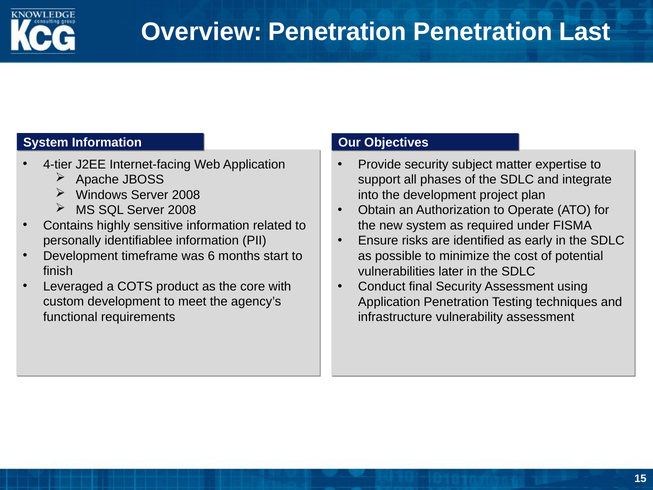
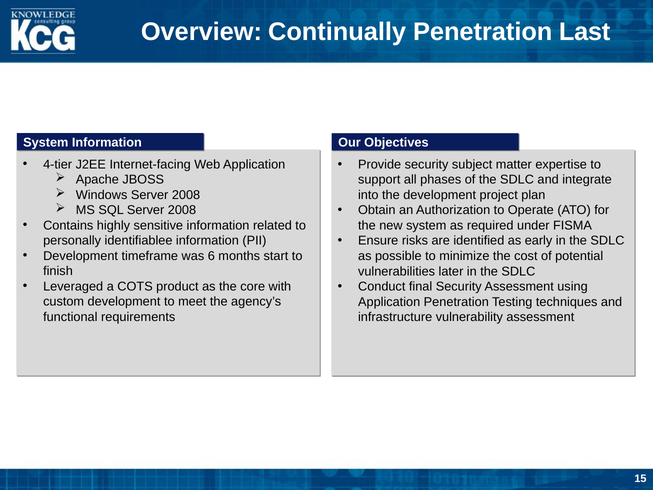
Overview Penetration: Penetration -> Continually (337, 32)
